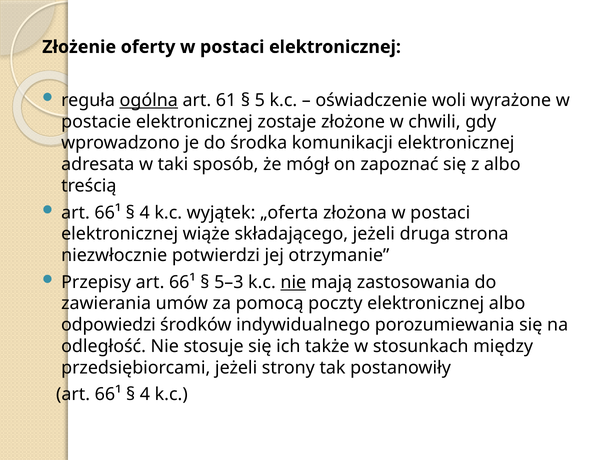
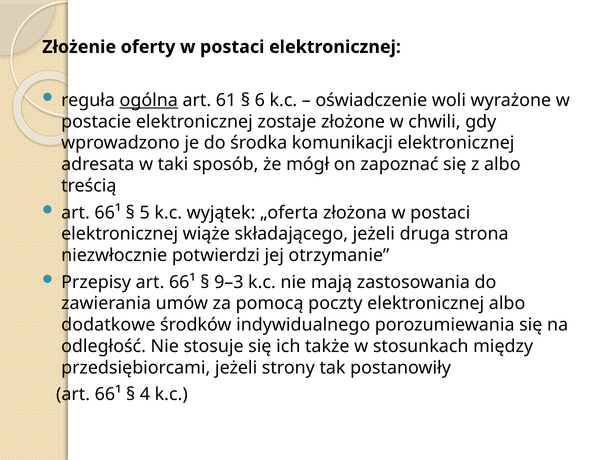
5: 5 -> 6 (260, 100)
4: 4 -> 5 (145, 212)
5–3: 5–3 -> 9–3 (229, 282)
nie underline: present -> none (293, 282)
odpowiedzi: odpowiedzi -> dodatkowe (108, 325)
